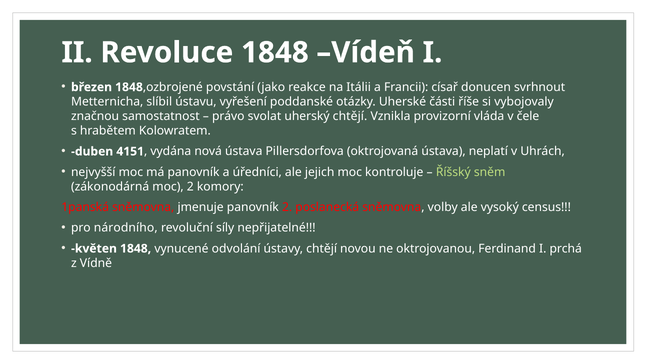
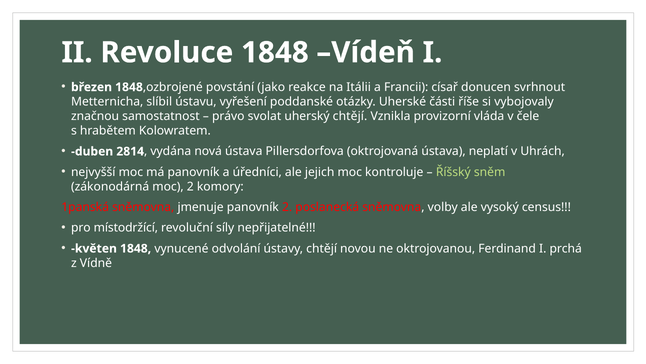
4151: 4151 -> 2814 (130, 151)
národního: národního -> místodržící (126, 228)
